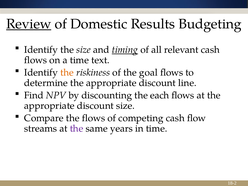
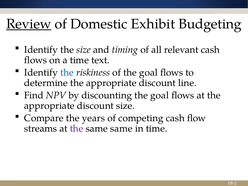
Results: Results -> Exhibit (153, 24)
timing underline: present -> none (125, 50)
the colour: orange -> blue (67, 73)
discounting the each: each -> goal (160, 95)
the flows: flows -> years (93, 118)
same years: years -> same (121, 129)
